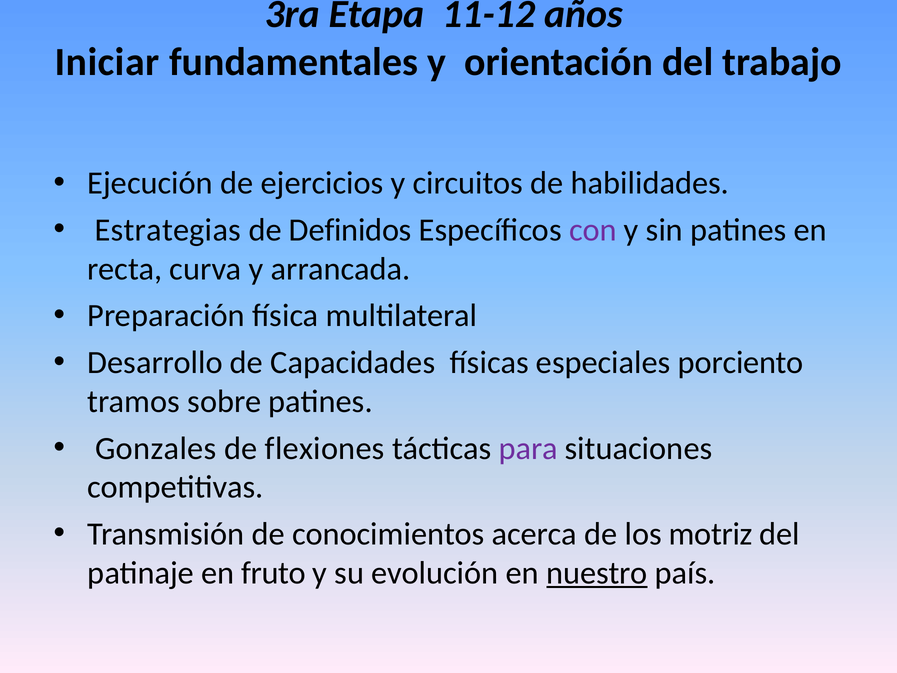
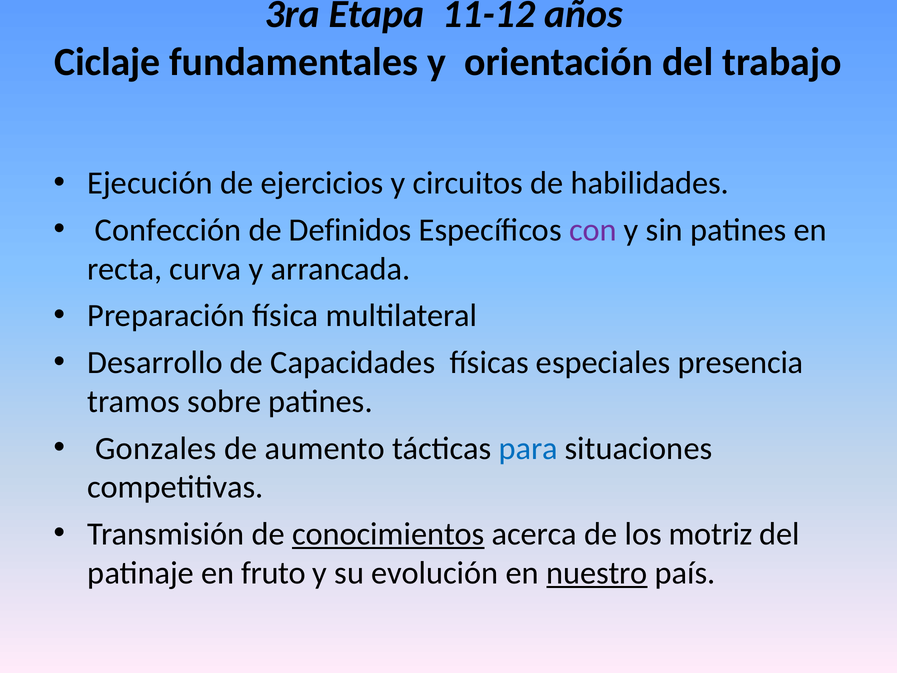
Iniciar: Iniciar -> Ciclaje (107, 62)
Estrategias: Estrategias -> Confección (168, 230)
porciento: porciento -> presencia (741, 362)
flexiones: flexiones -> aumento (325, 448)
para colour: purple -> blue (528, 448)
conocimientos underline: none -> present (388, 534)
